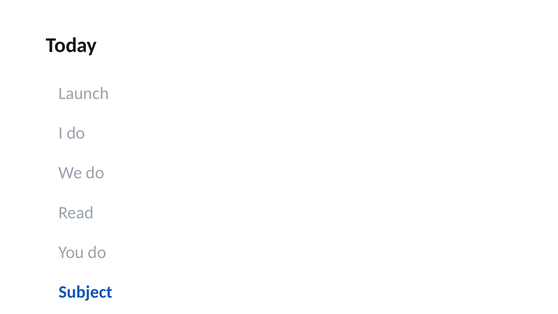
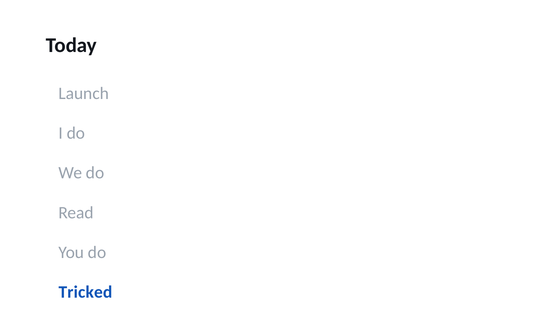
Subject: Subject -> Tricked (85, 292)
